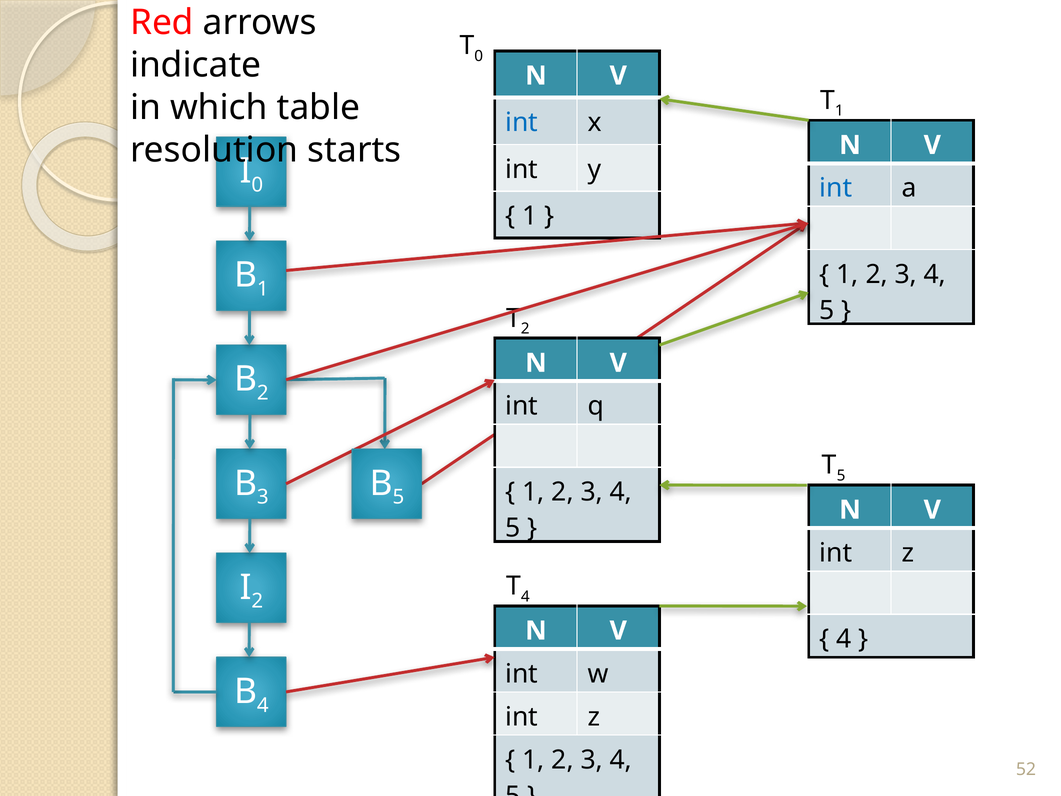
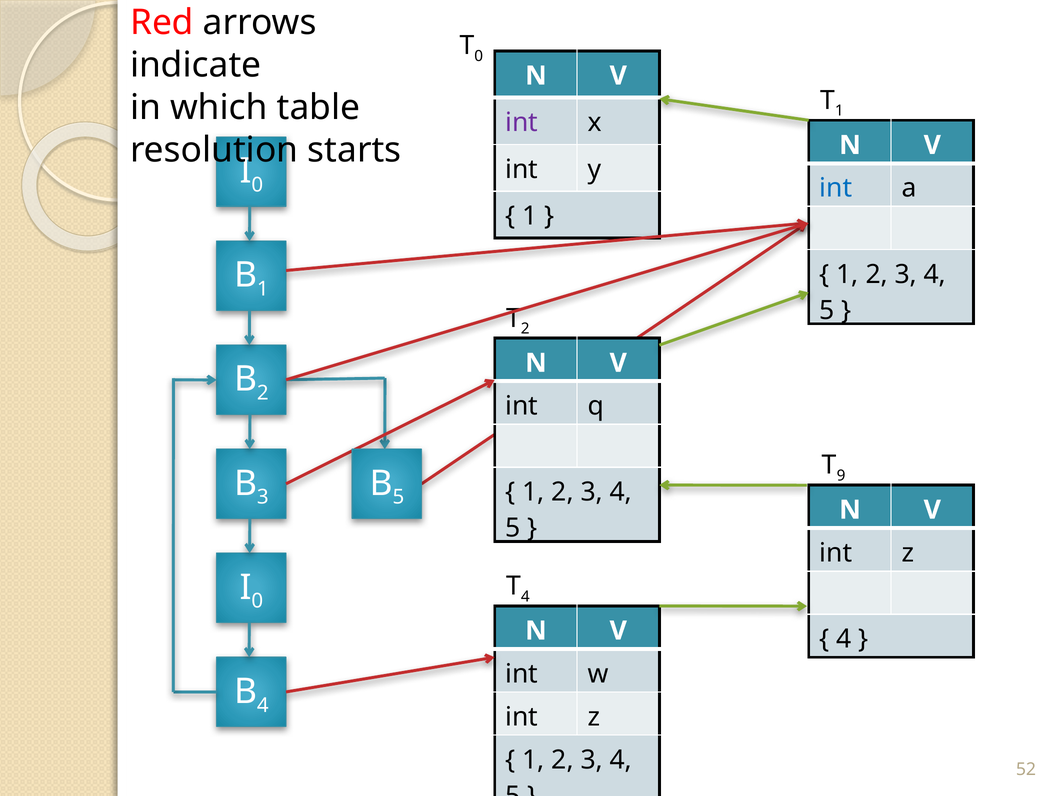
int colour: blue -> purple (522, 122)
5: 5 -> 9 (841, 475)
2: 2 -> 0 (257, 601)
